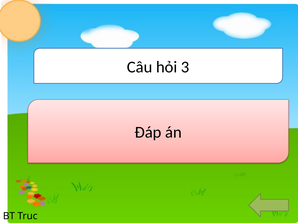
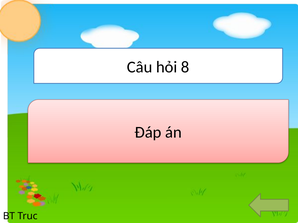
3: 3 -> 8 (185, 67)
